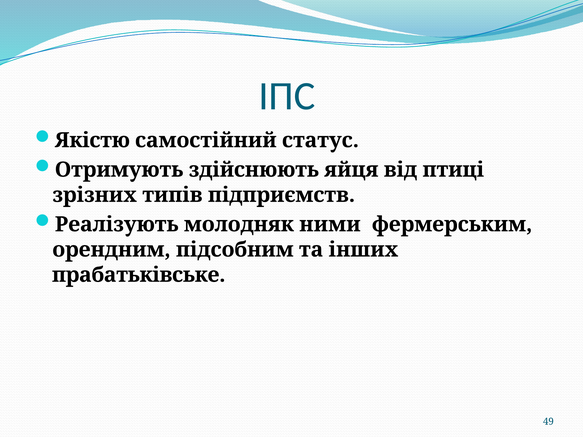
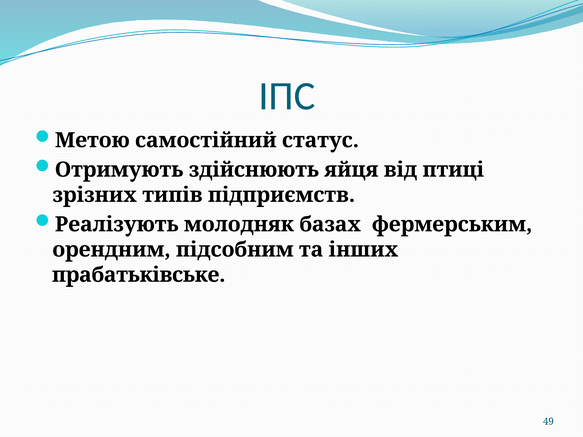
Якістю: Якістю -> Метою (92, 140)
ними: ними -> базах (330, 225)
